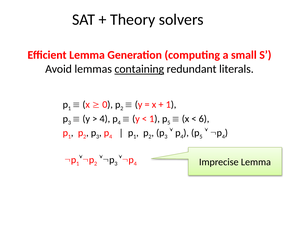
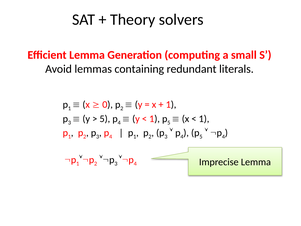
containing underline: present -> none (139, 69)
4: 4 -> 5 (105, 119)
6: 6 -> 1 (204, 119)
